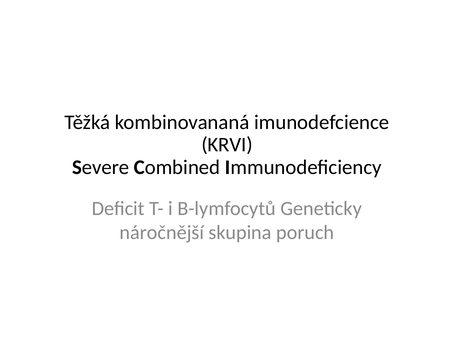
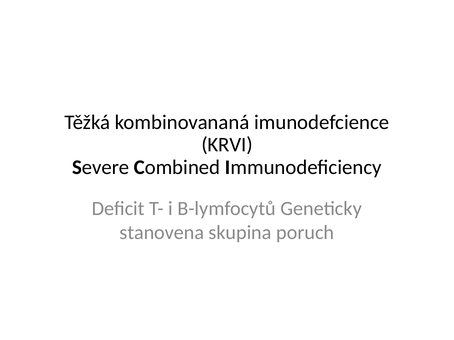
náročnější: náročnější -> stanovena (162, 233)
